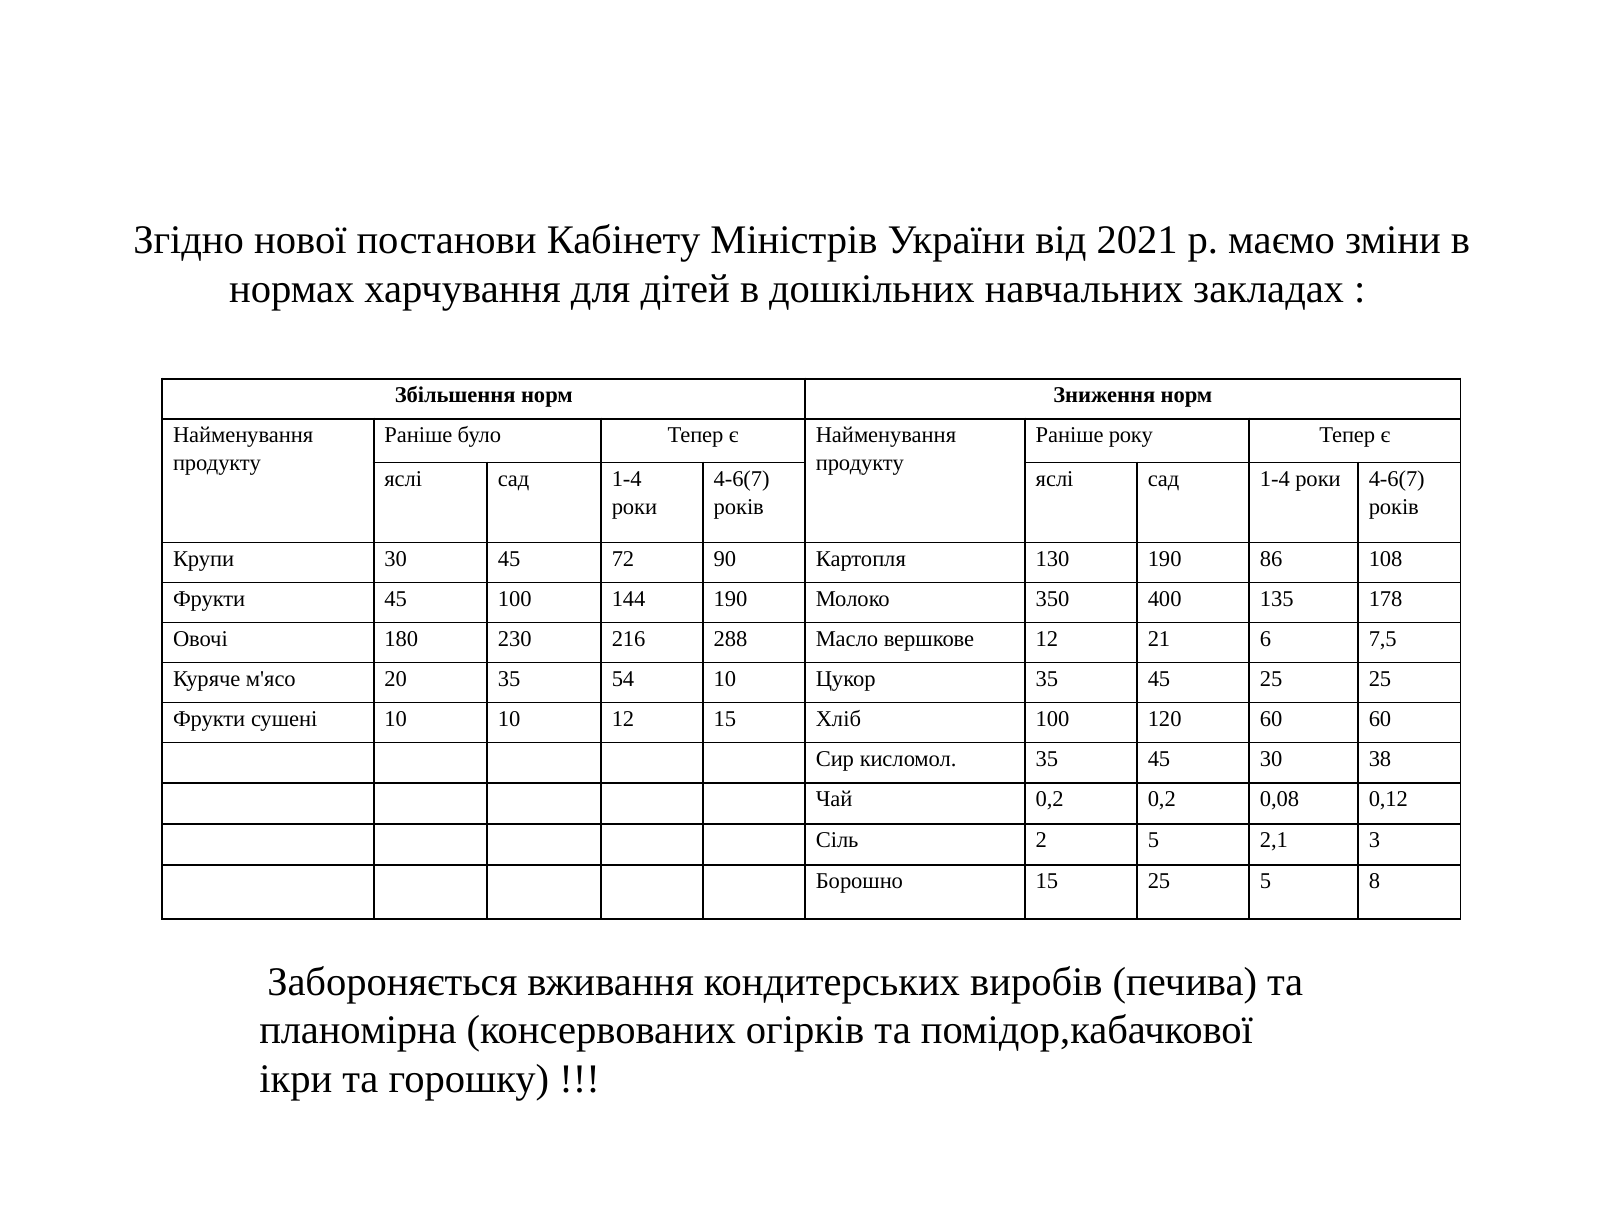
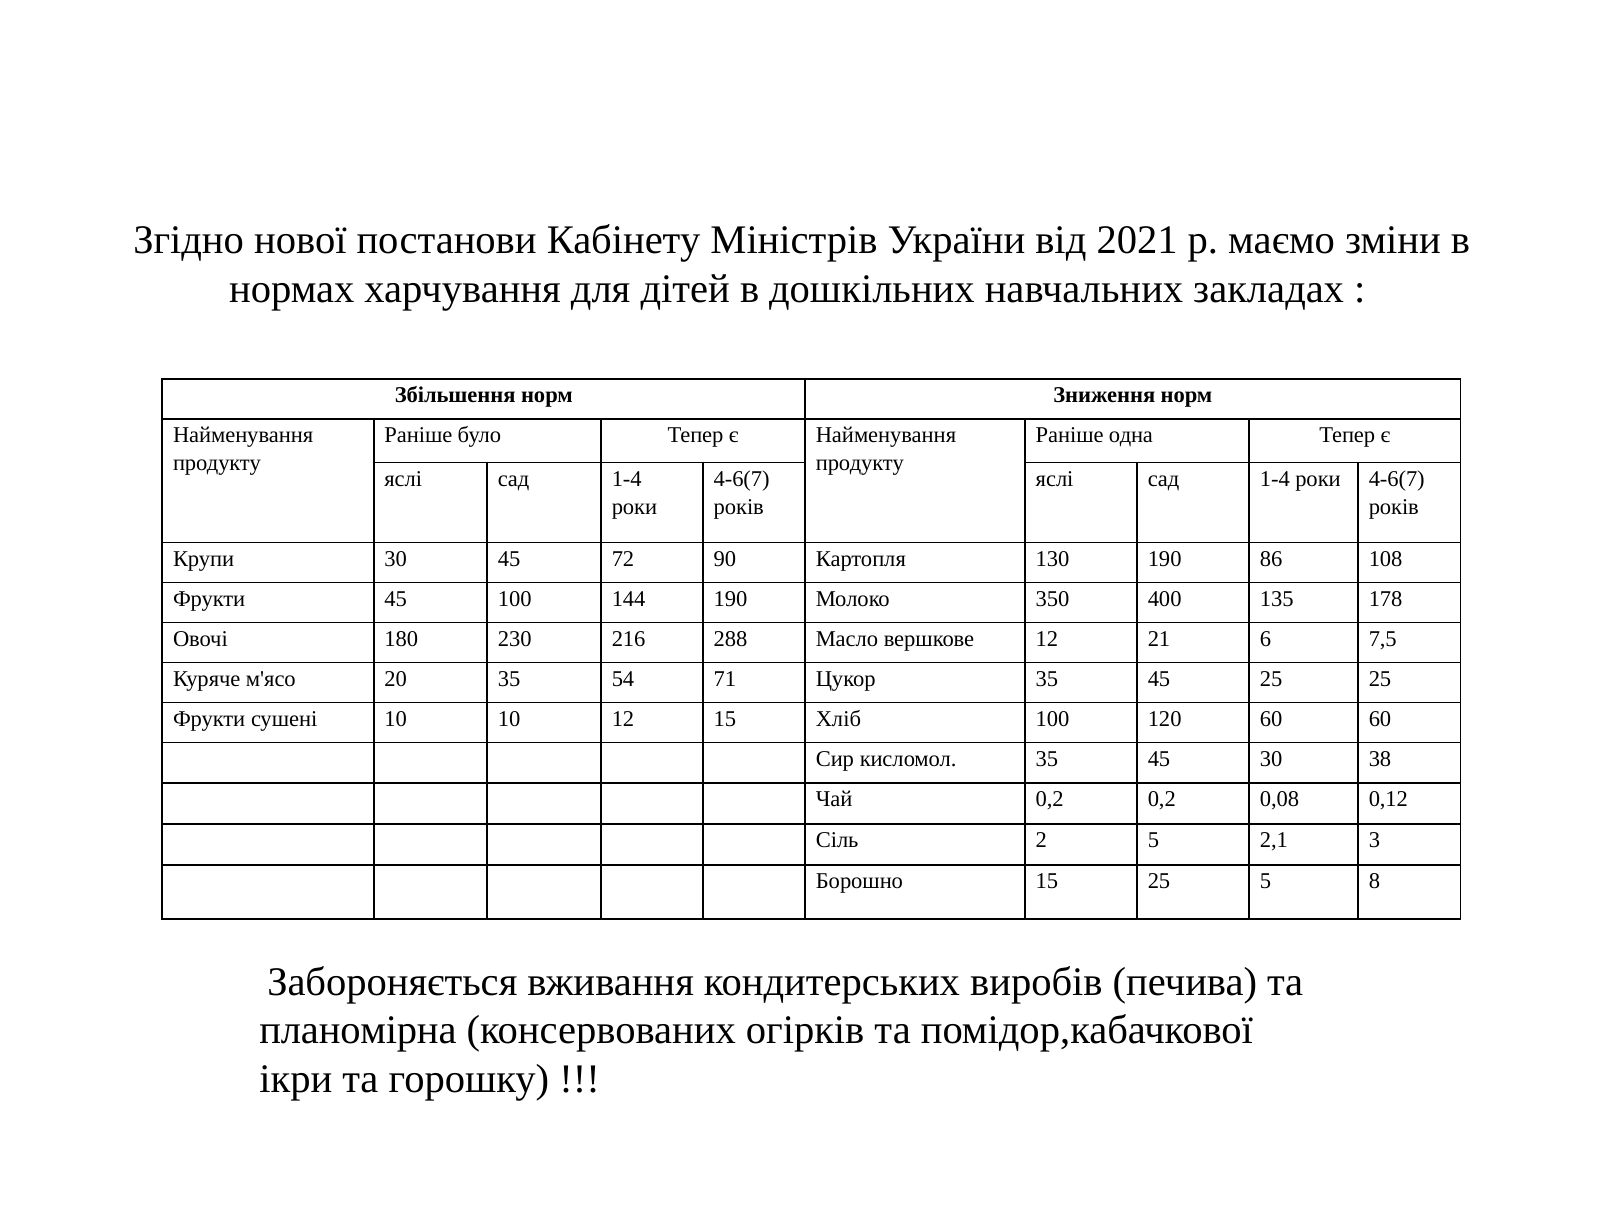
року: року -> одна (1131, 435)
54 10: 10 -> 71 (725, 679)
